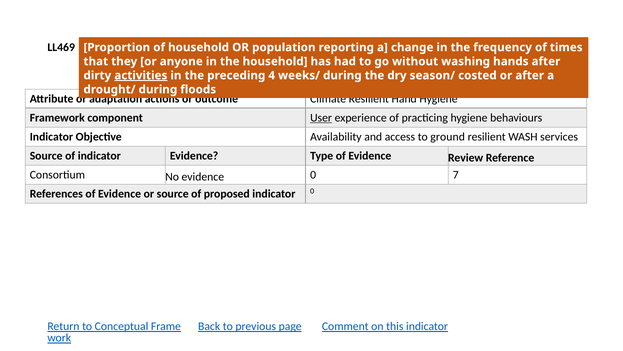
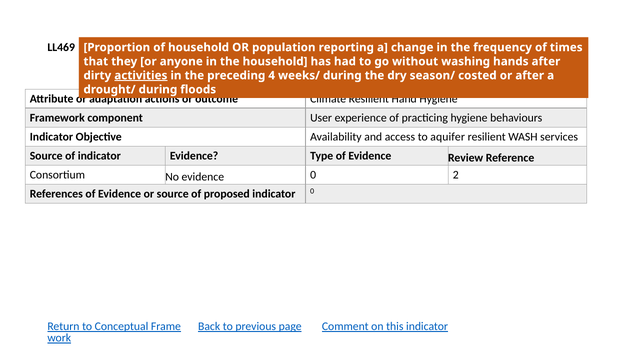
User underline: present -> none (321, 118)
ground: ground -> aquifer (448, 137)
7: 7 -> 2 (456, 174)
